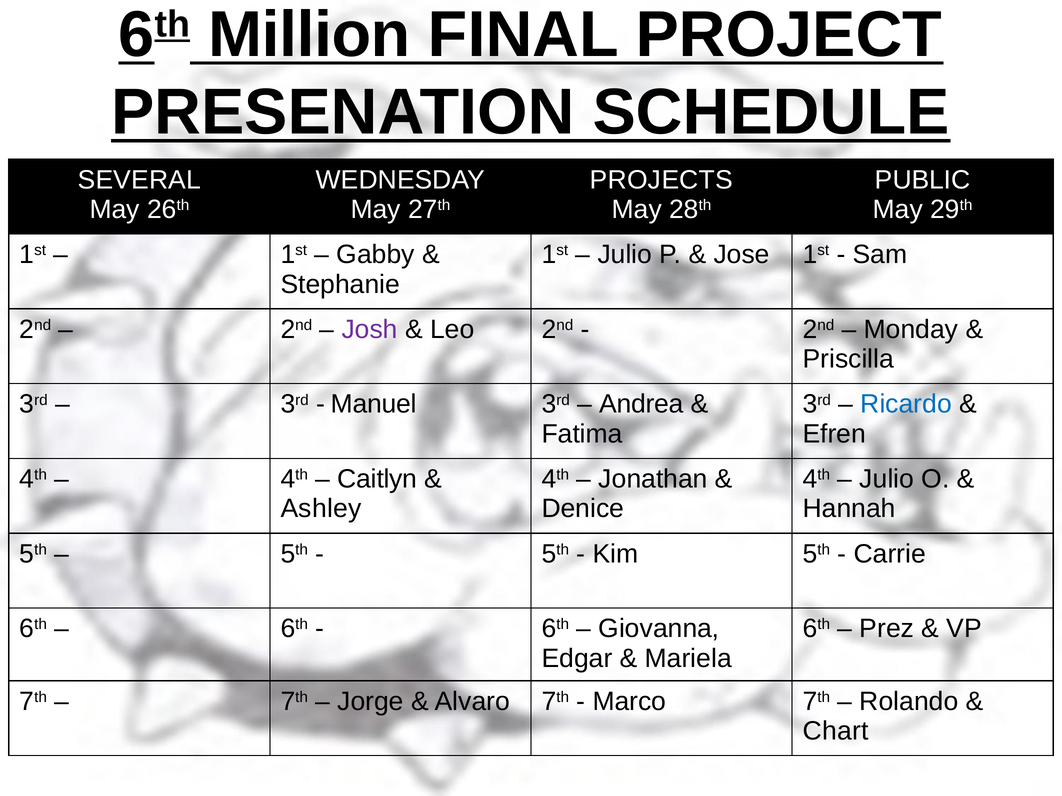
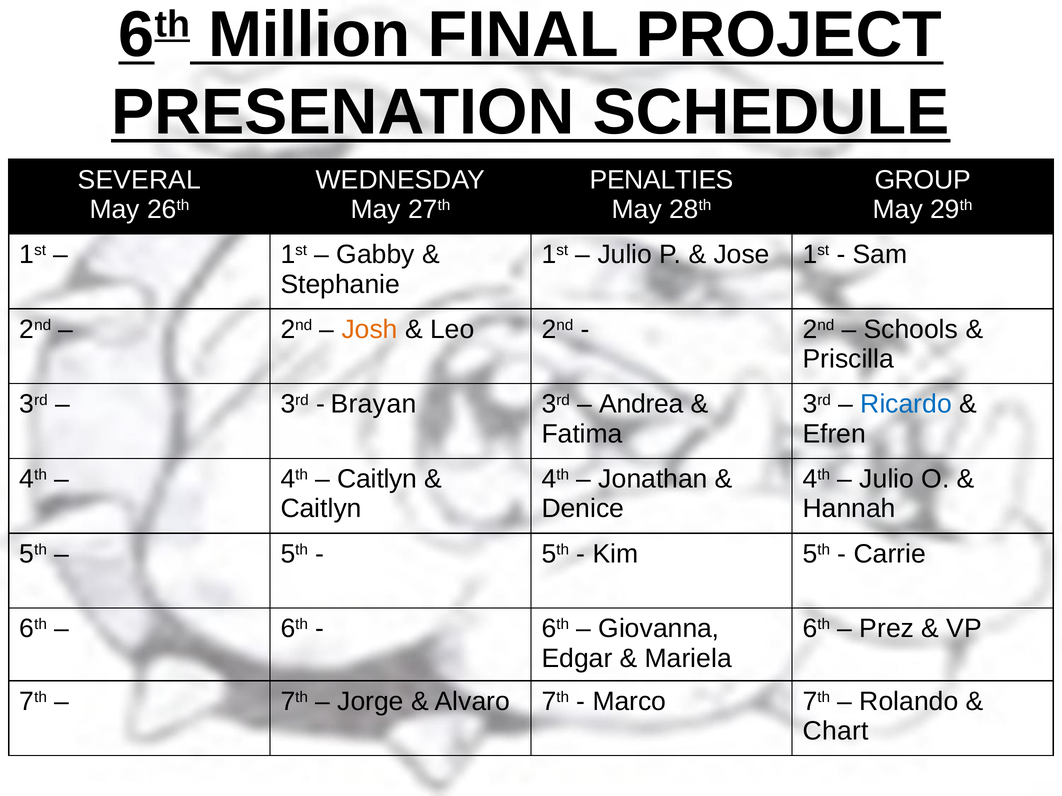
PROJECTS: PROJECTS -> PENALTIES (662, 180)
PUBLIC: PUBLIC -> GROUP (923, 180)
Josh colour: purple -> orange (370, 330)
Monday: Monday -> Schools (911, 330)
Manuel: Manuel -> Brayan (374, 404)
Ashley: Ashley -> Caitlyn (321, 509)
